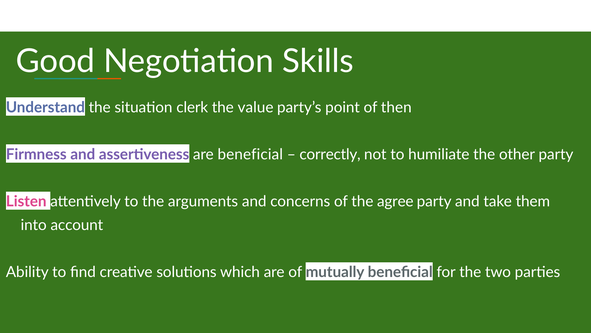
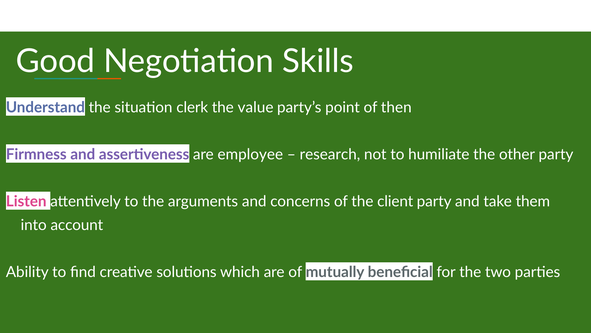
are beneficial: beneficial -> employee (250, 154)
correctly: correctly -> research (330, 154)
agree: agree -> client (395, 201)
